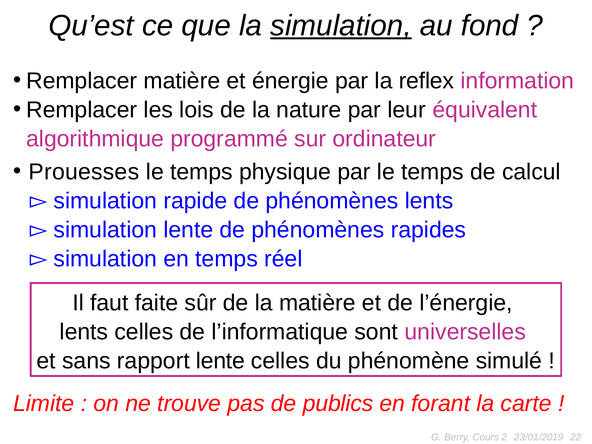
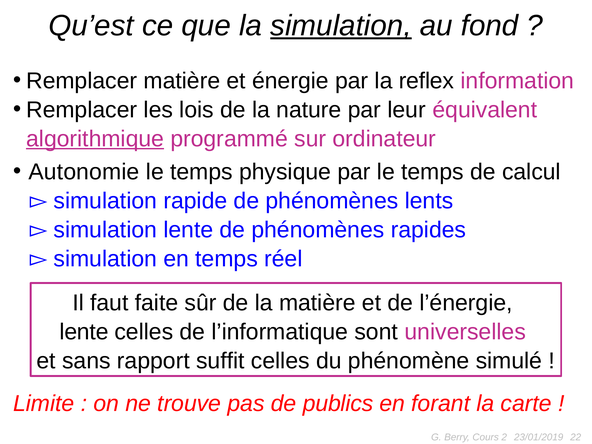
algorithmique underline: none -> present (95, 139)
Prouesses: Prouesses -> Autonomie (84, 172)
lents: lents -> lente (84, 332)
rapport lente: lente -> suffit (220, 361)
